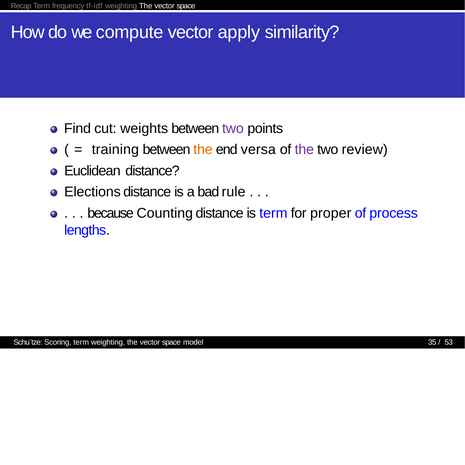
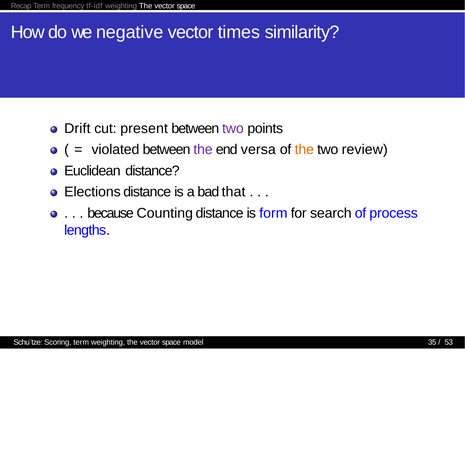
compute: compute -> negative (130, 32)
apply: apply -> times (239, 32)
Find: Find -> Drift (77, 129)
weights: weights -> present (144, 129)
training: training -> violated (115, 150)
the colour: orange -> purple (203, 150)
the colour: purple -> orange (304, 150)
rule: rule -> that (234, 192)
is term: term -> form (273, 213)
proper: proper -> search (331, 213)
